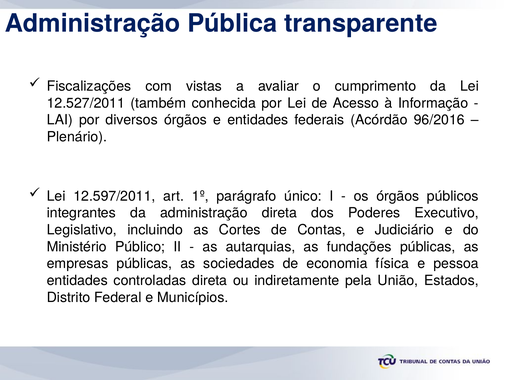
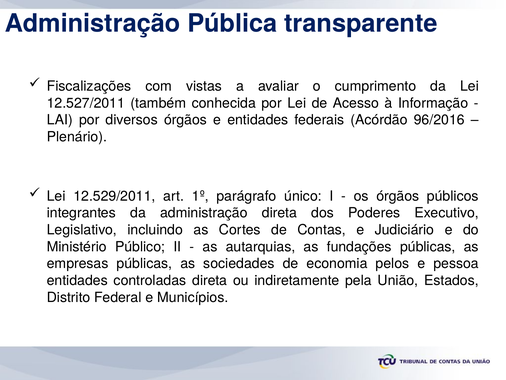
12.597/2011: 12.597/2011 -> 12.529/2011 (114, 196)
física: física -> pelos (392, 263)
